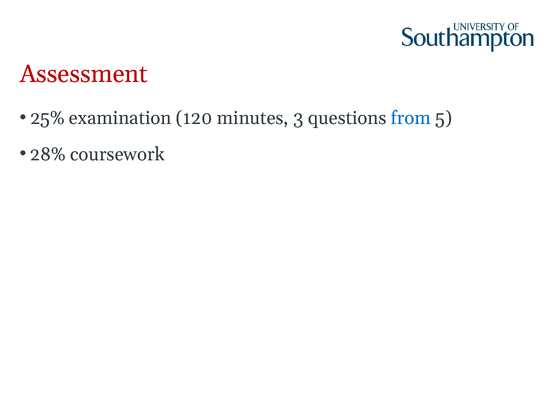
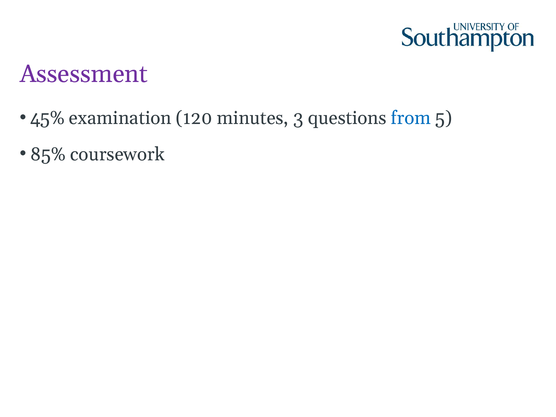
Assessment colour: red -> purple (84, 74)
25%: 25% -> 45% (48, 118)
28%: 28% -> 85% (48, 154)
